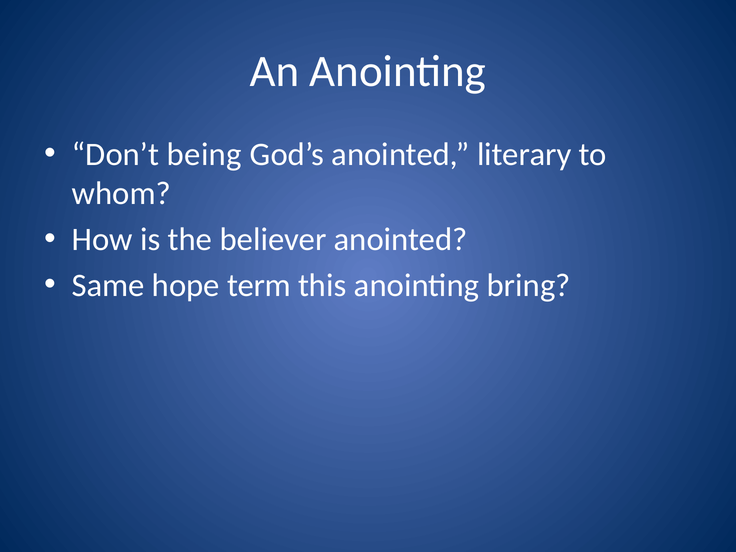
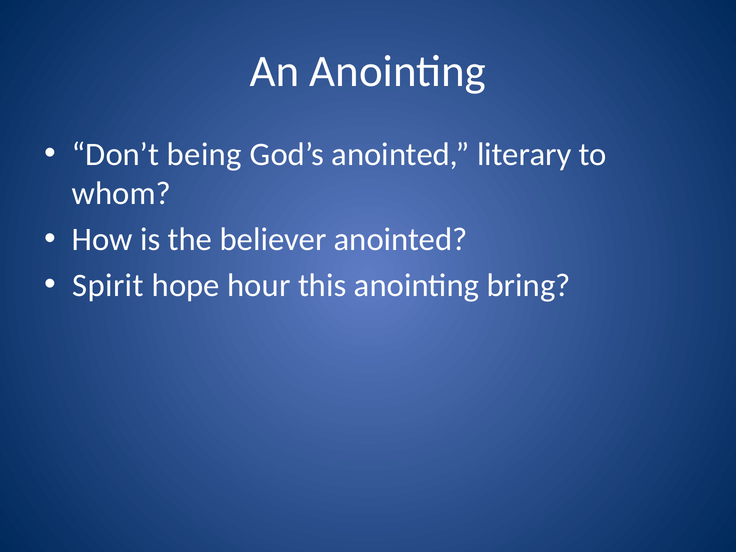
Same: Same -> Spirit (108, 285)
term: term -> hour (259, 285)
